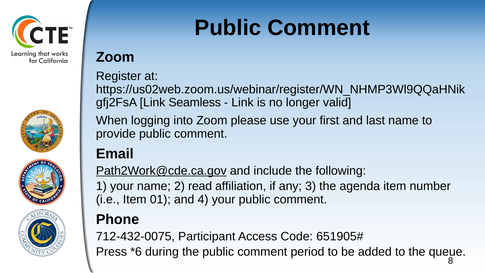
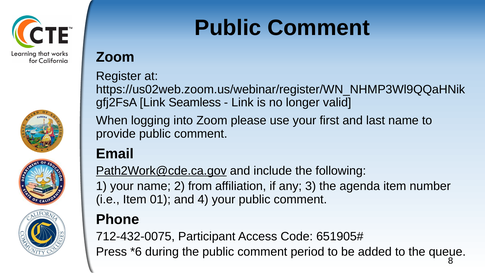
read: read -> from (200, 186)
